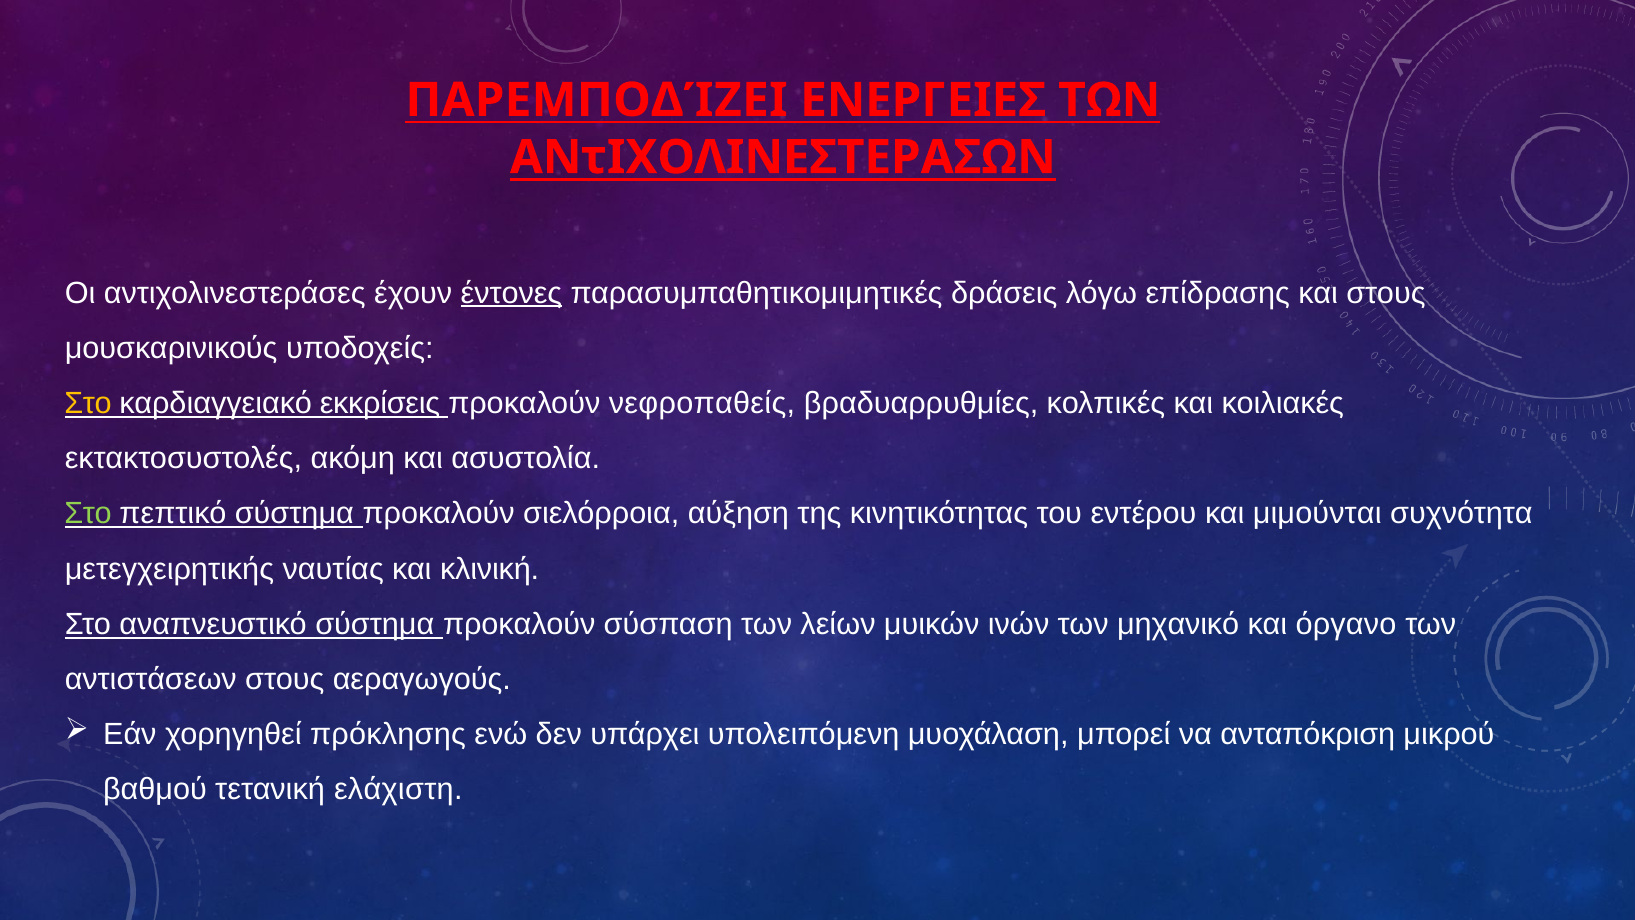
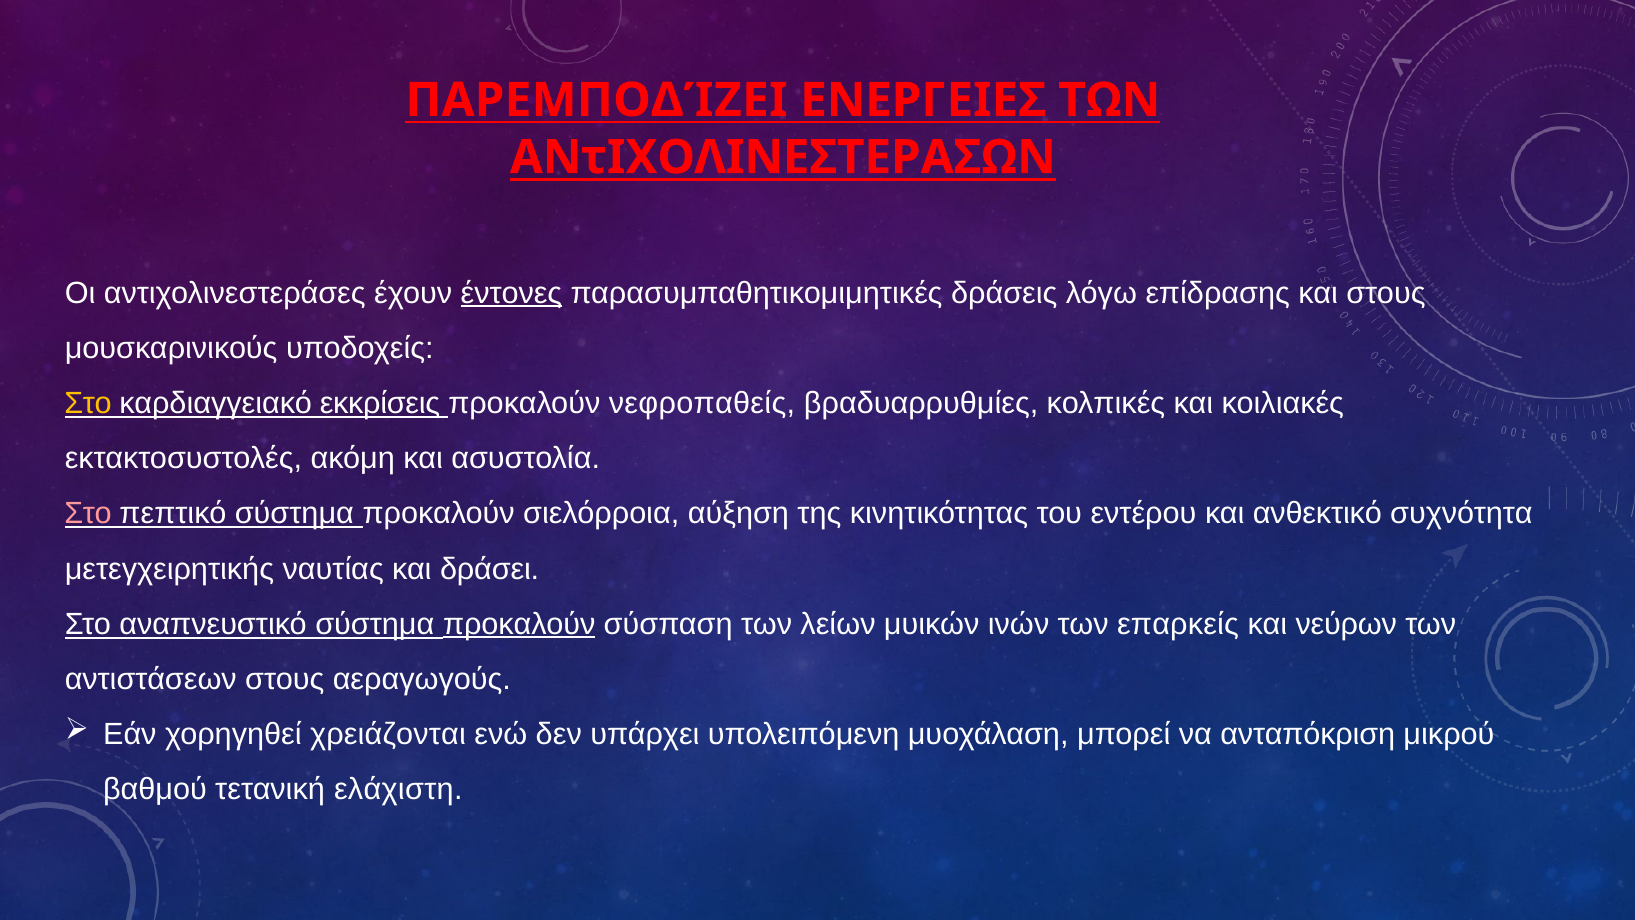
Στο colour: light green -> pink (88, 514)
μιμούνται: μιμούνται -> ανθεκτικό (1317, 514)
κλινική: κλινική -> δράσει (490, 569)
προκαλούν underline: none -> present (519, 624)
μηχανικό: μηχανικό -> επαρκείς (1178, 624)
όργανο: όργανο -> νεύρων (1346, 624)
πρόκλησης: πρόκλησης -> χρειάζονται (388, 734)
